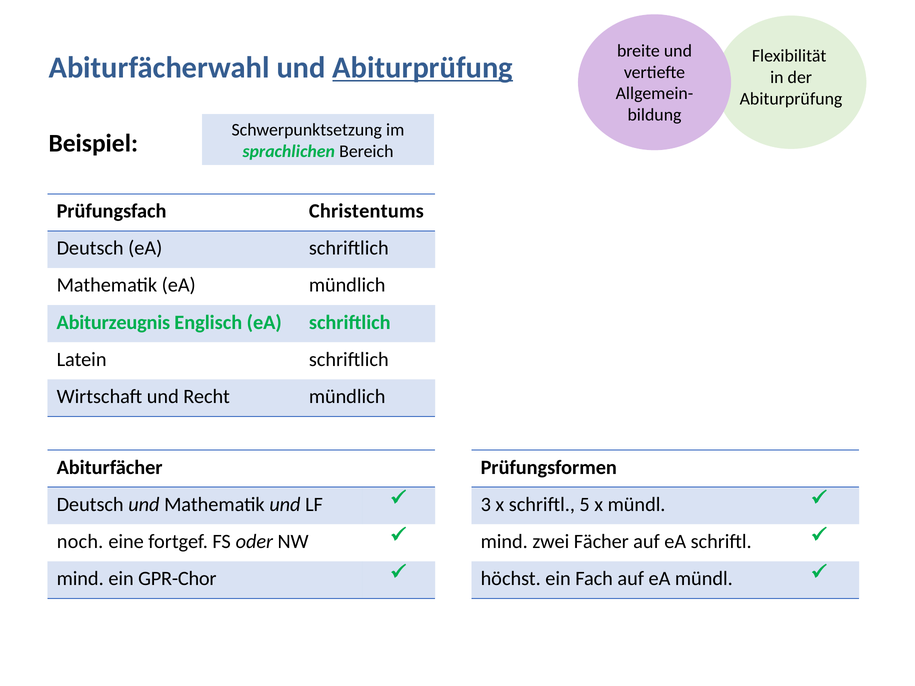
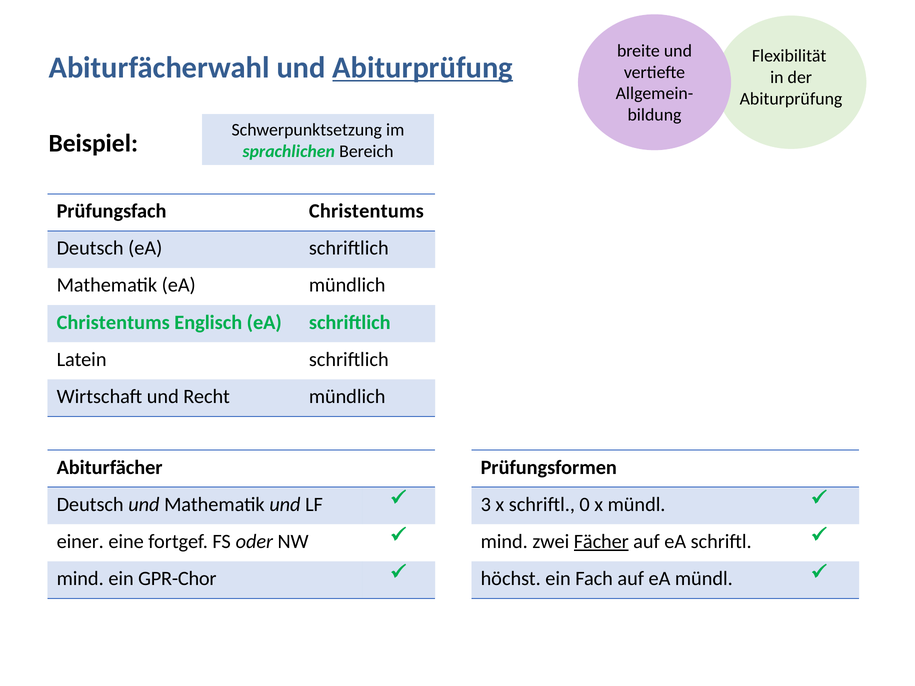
Abiturzeugnis: Abiturzeugnis -> Christentums (113, 322)
5: 5 -> 0 (585, 505)
noch: noch -> einer (80, 542)
Fächer underline: none -> present (601, 542)
